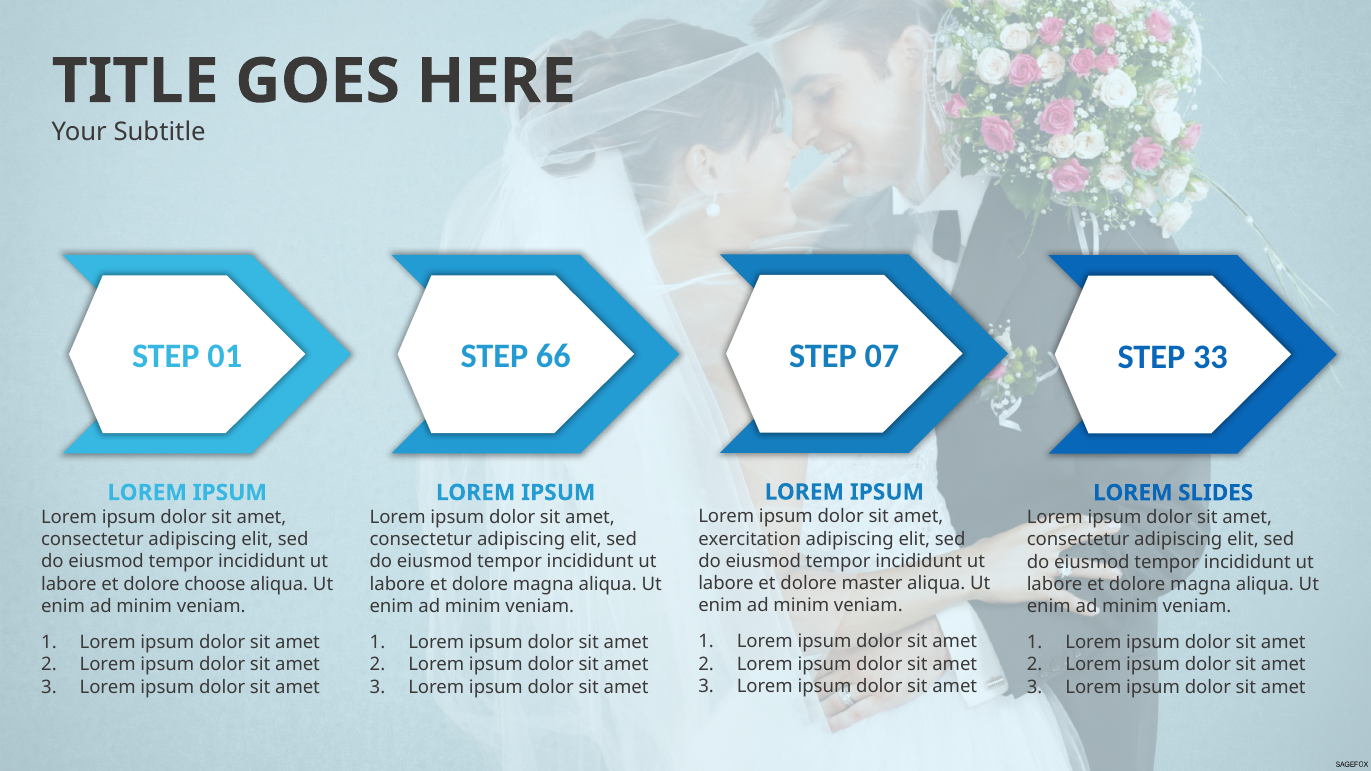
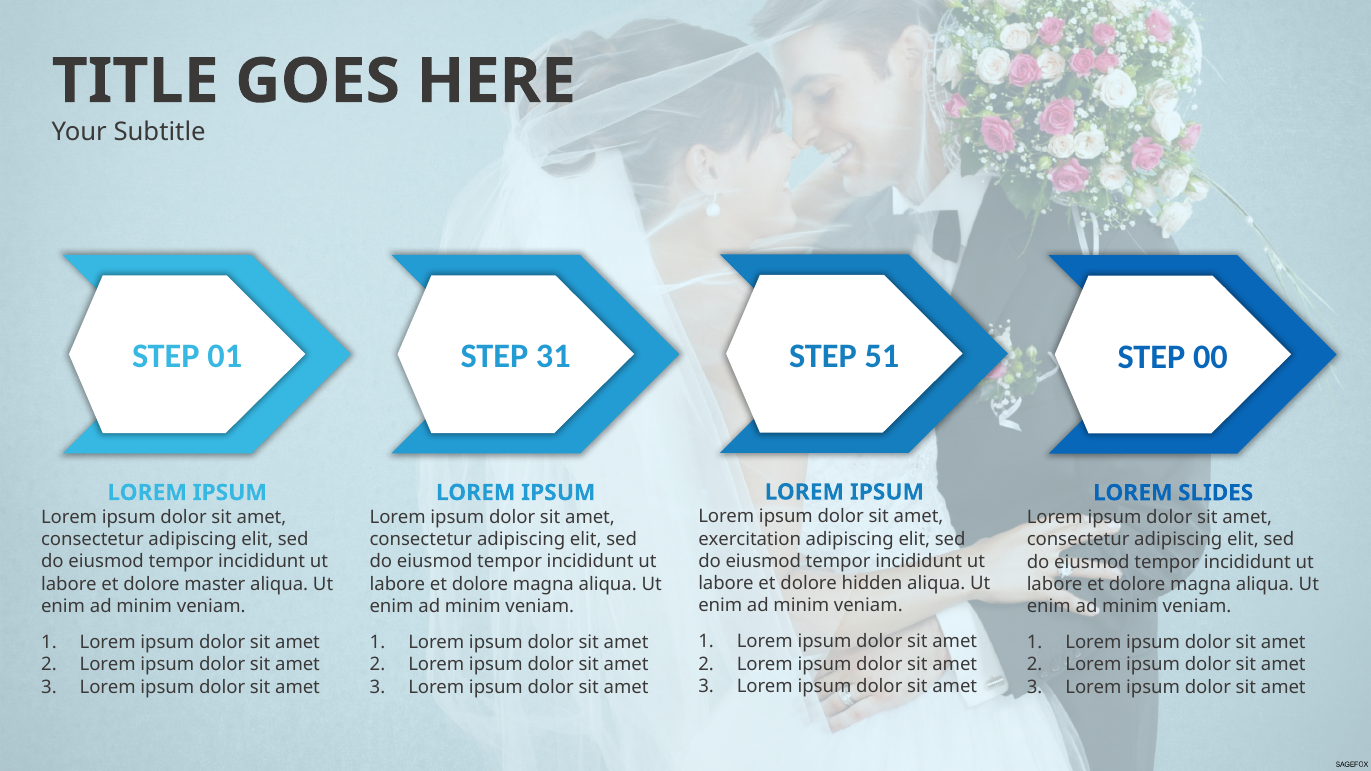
07: 07 -> 51 (882, 356)
66: 66 -> 31 (553, 357)
33: 33 -> 00 (1210, 357)
master: master -> hidden (872, 584)
choose: choose -> master (215, 584)
